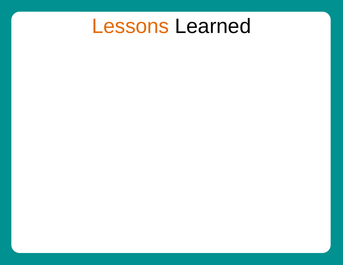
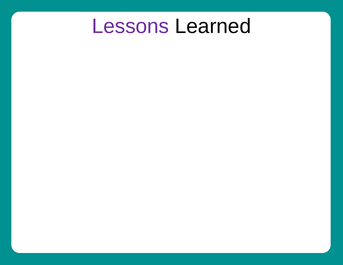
Lessons colour: orange -> purple (130, 26)
